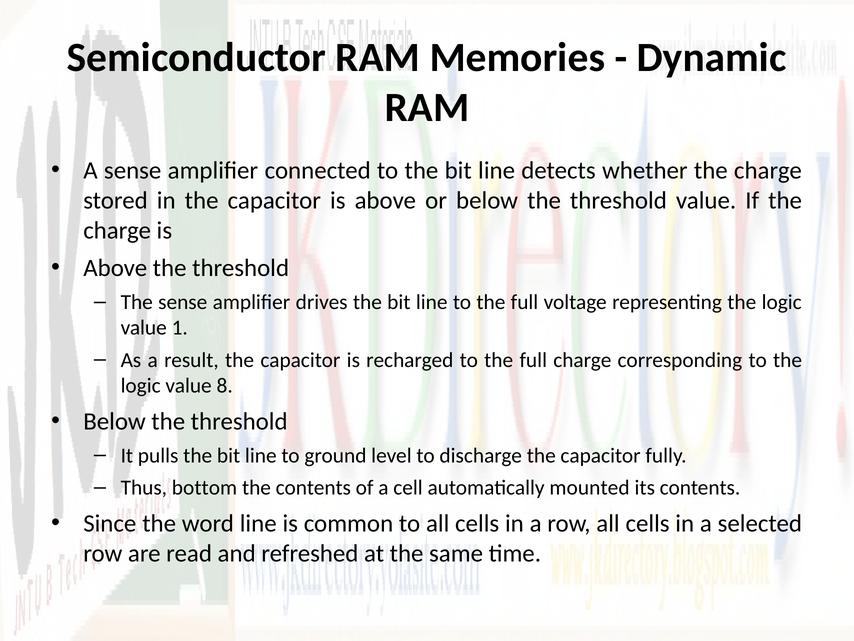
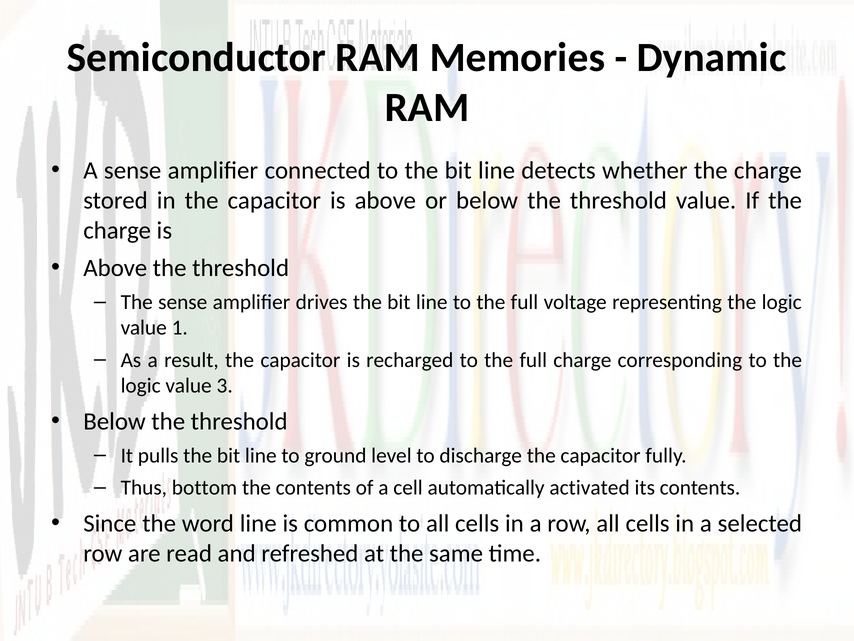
8: 8 -> 3 (225, 385)
mounted: mounted -> activated (590, 487)
